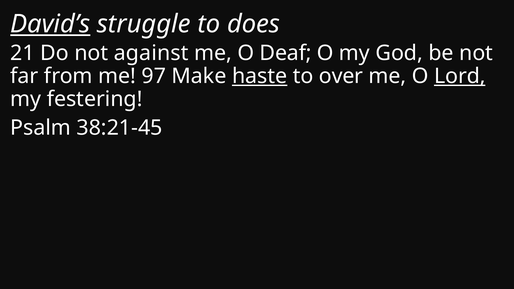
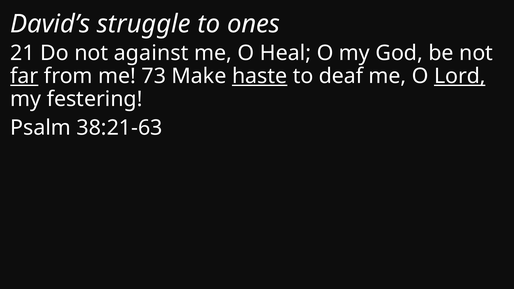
David’s underline: present -> none (50, 24)
does: does -> ones (253, 24)
Deaf: Deaf -> Heal (285, 53)
far underline: none -> present (24, 76)
97: 97 -> 73 (154, 76)
over: over -> deaf (341, 76)
38:21-45: 38:21-45 -> 38:21-63 (119, 128)
